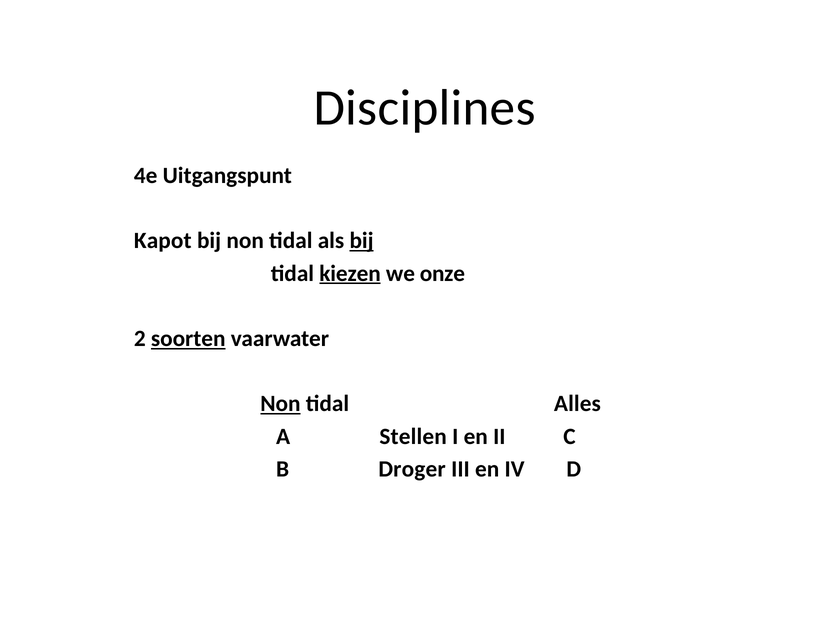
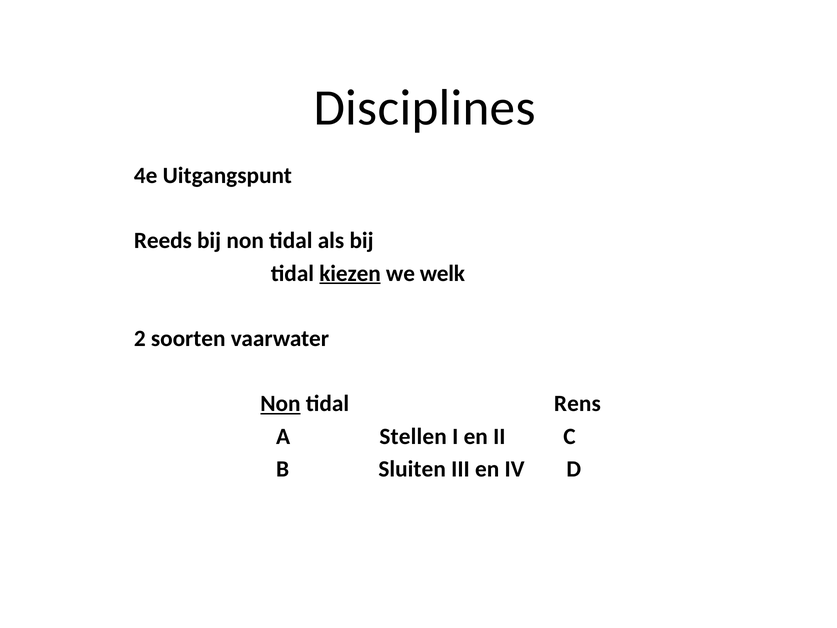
Kapot: Kapot -> Reeds (163, 241)
bij underline: present -> none (362, 241)
onze: onze -> welk (442, 273)
soorten underline: present -> none (188, 338)
Alles: Alles -> Rens (577, 404)
Droger: Droger -> Sluiten (412, 469)
